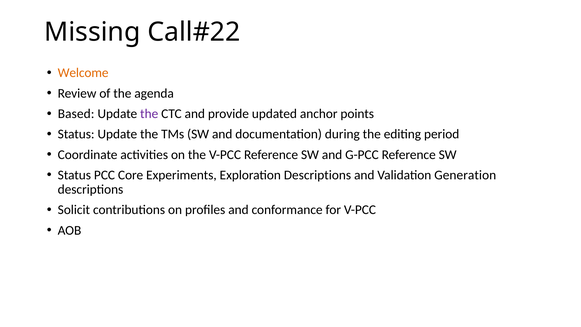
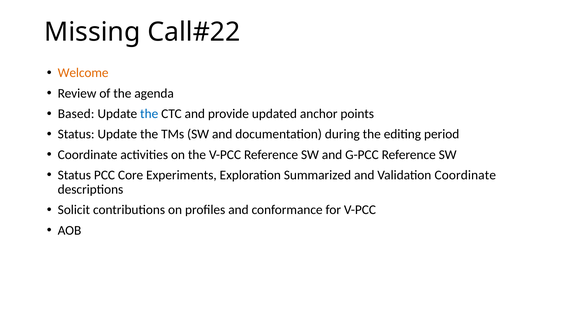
the colour: purple -> blue (149, 114)
Exploration Descriptions: Descriptions -> Summarized (317, 175)
Validation Generation: Generation -> Coordinate (465, 175)
